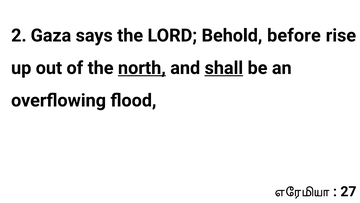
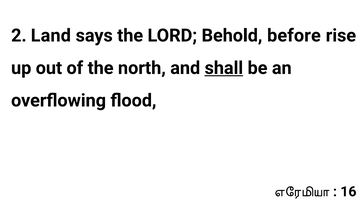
Gaza: Gaza -> Land (51, 35)
north underline: present -> none (142, 68)
27: 27 -> 16 (348, 191)
